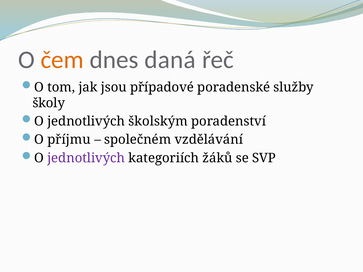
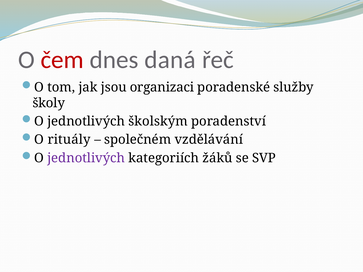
čem colour: orange -> red (62, 60)
případové: případové -> organizaci (162, 87)
příjmu: příjmu -> rituály (69, 140)
